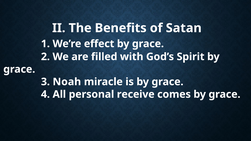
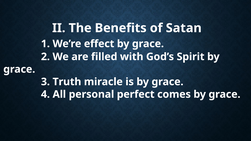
Noah: Noah -> Truth (67, 82)
receive: receive -> perfect (136, 94)
